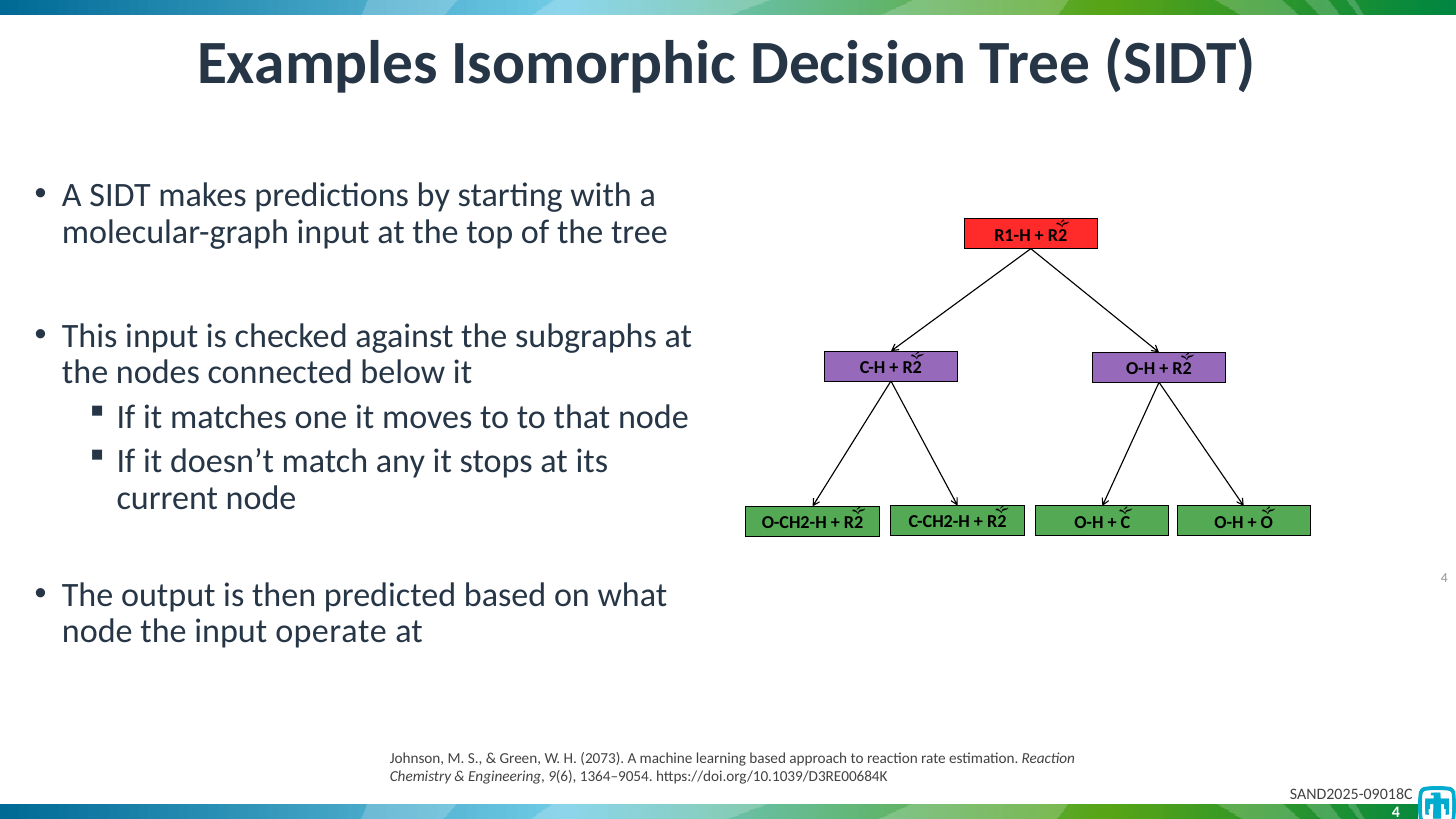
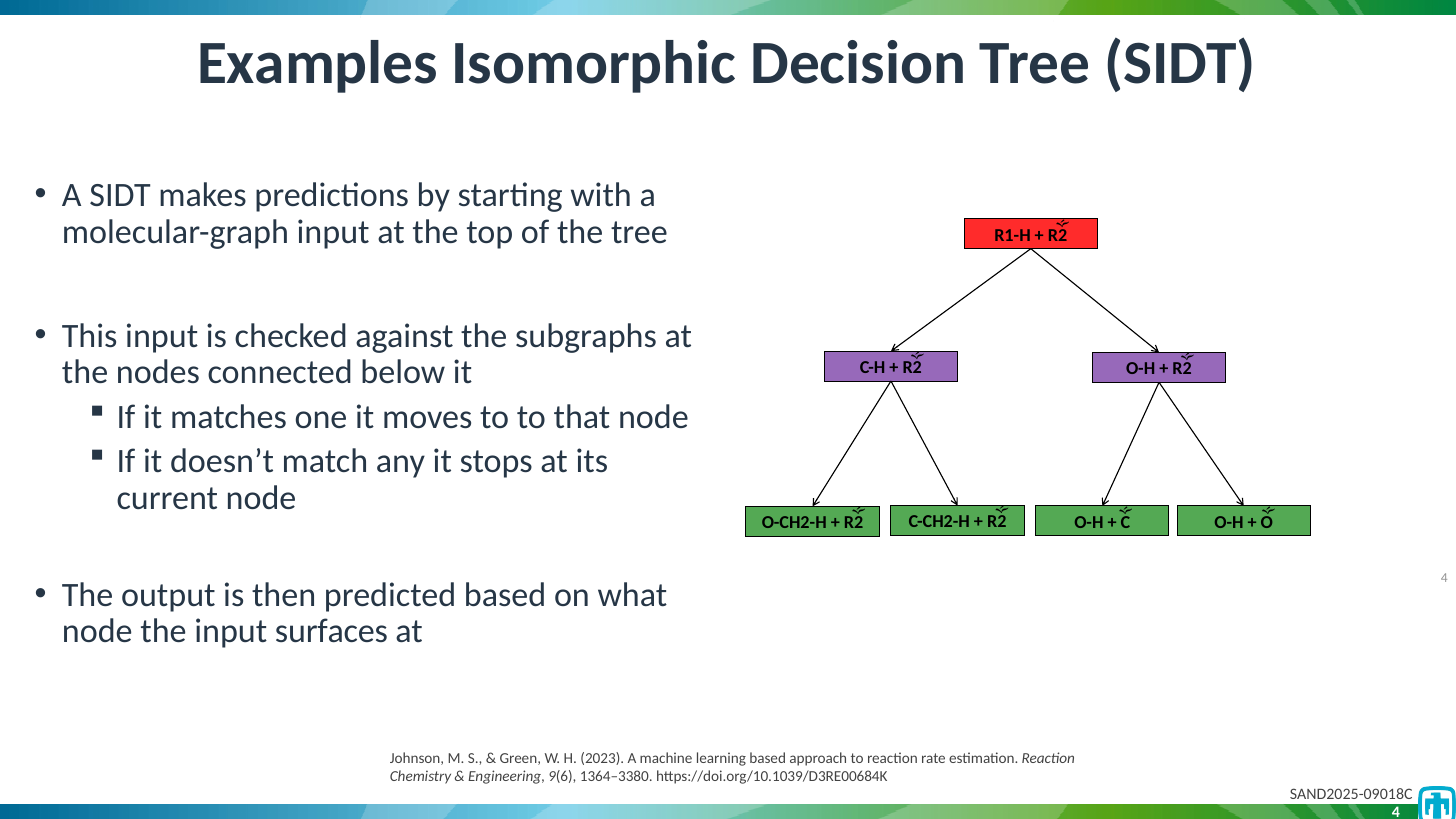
operate: operate -> surfaces (331, 632)
2073: 2073 -> 2023 (602, 758)
1364–9054: 1364–9054 -> 1364–3380 (616, 776)
